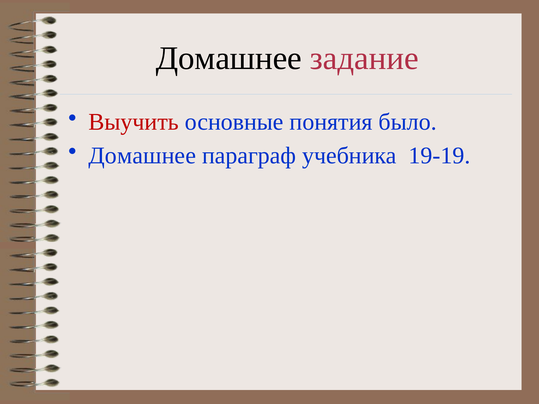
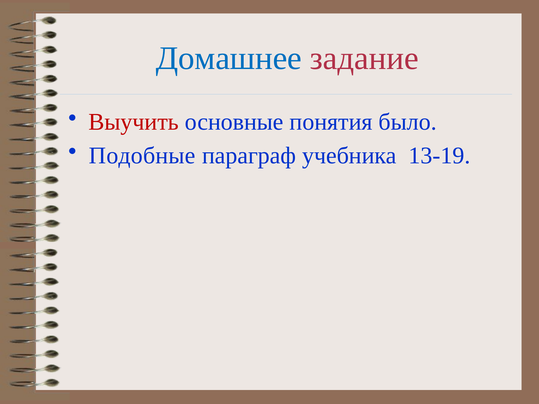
Домашнее colour: black -> blue (229, 58)
Домашнее: Домашнее -> Подобные (142, 156)
19-19: 19-19 -> 13-19 (439, 156)
